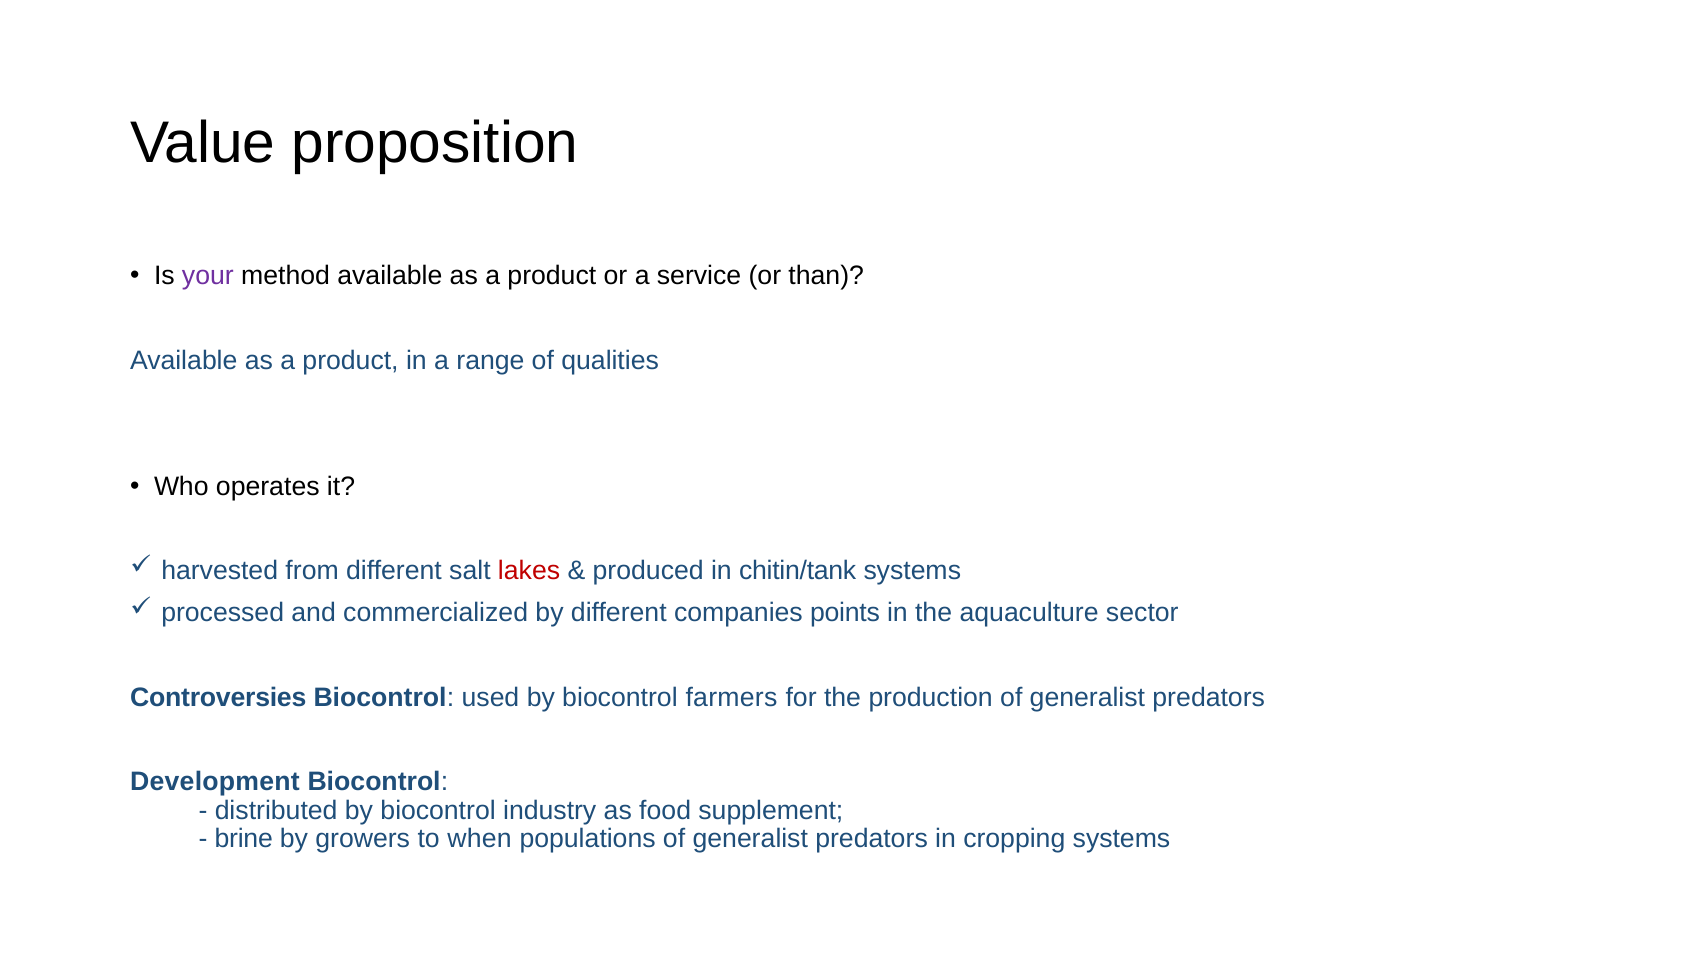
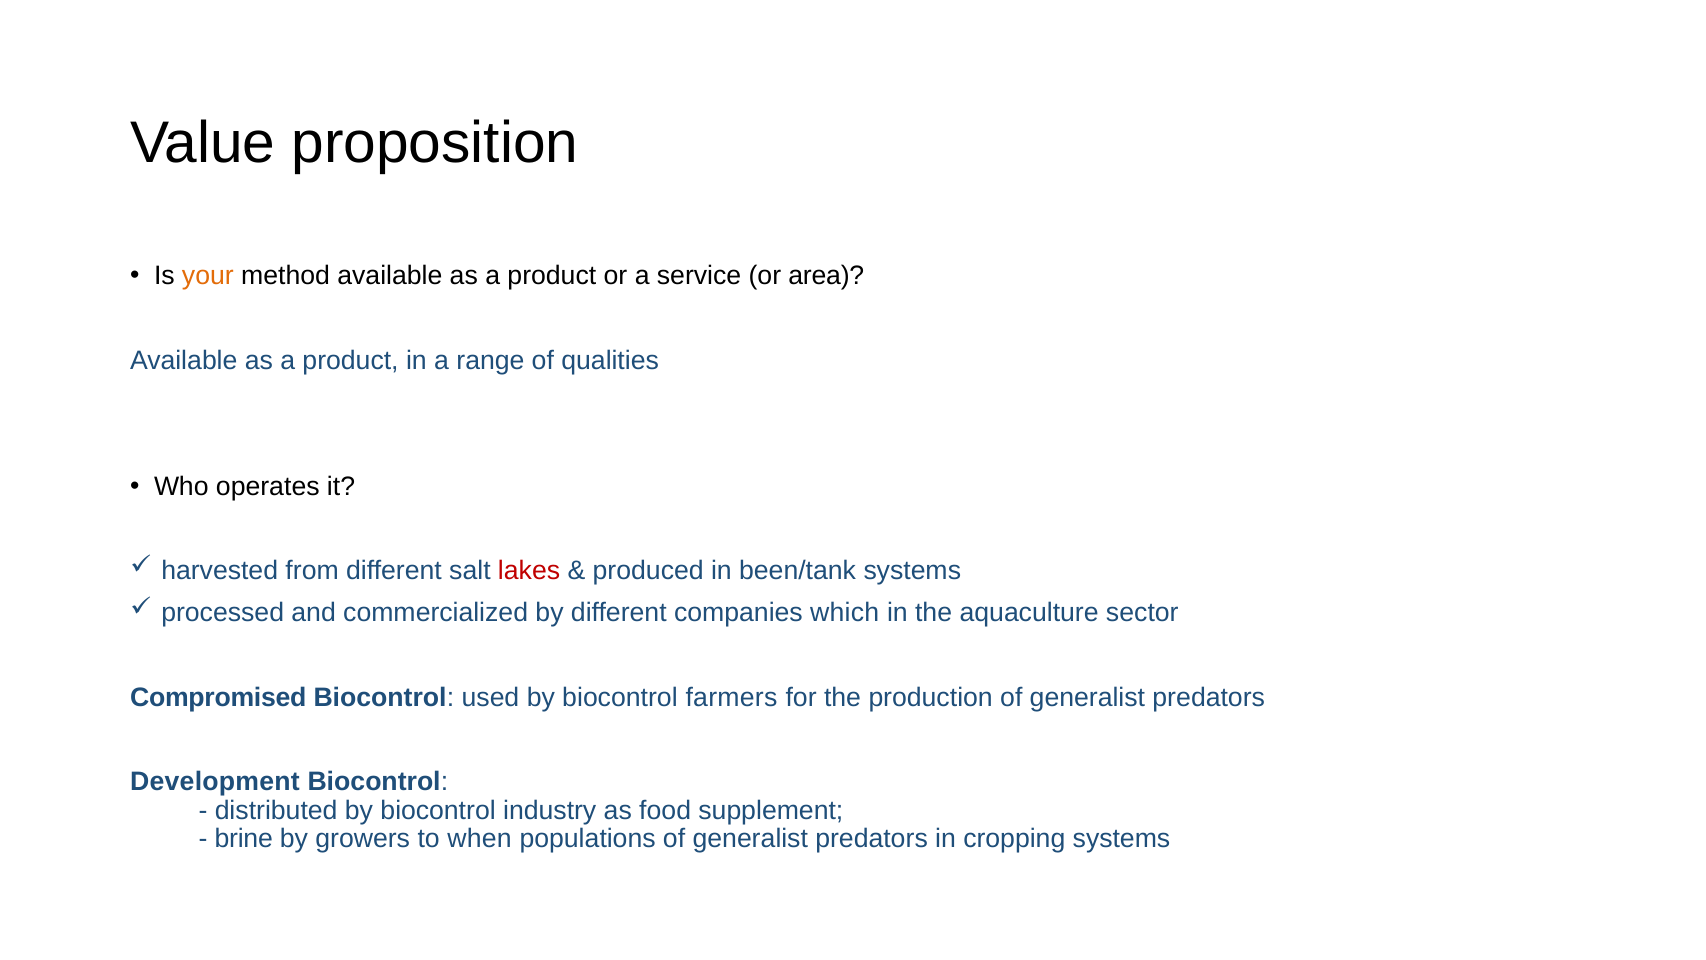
your colour: purple -> orange (208, 276)
than: than -> area (826, 276)
chitin/tank: chitin/tank -> been/tank (798, 571)
points: points -> which (845, 613)
Controversies: Controversies -> Compromised (218, 697)
